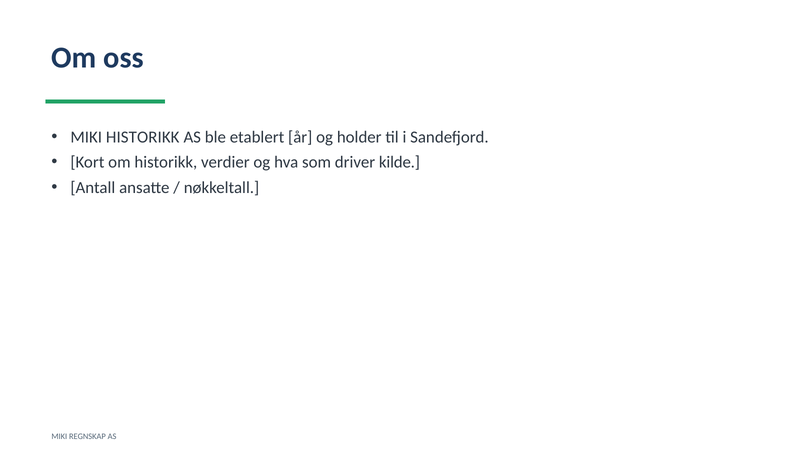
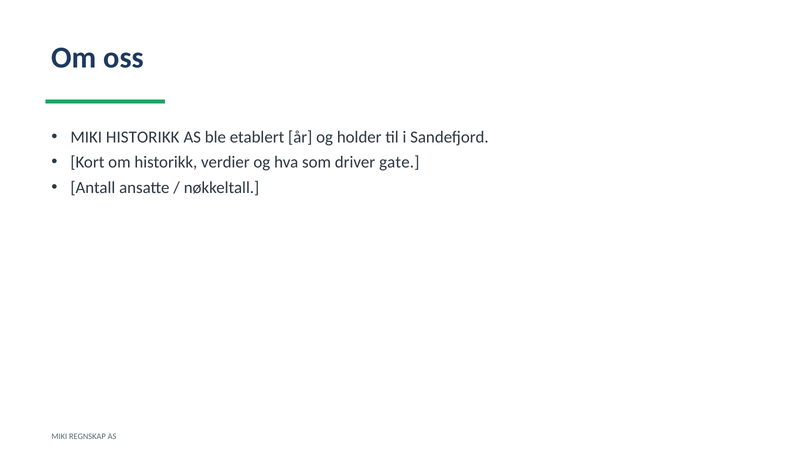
kilde: kilde -> gate (399, 162)
